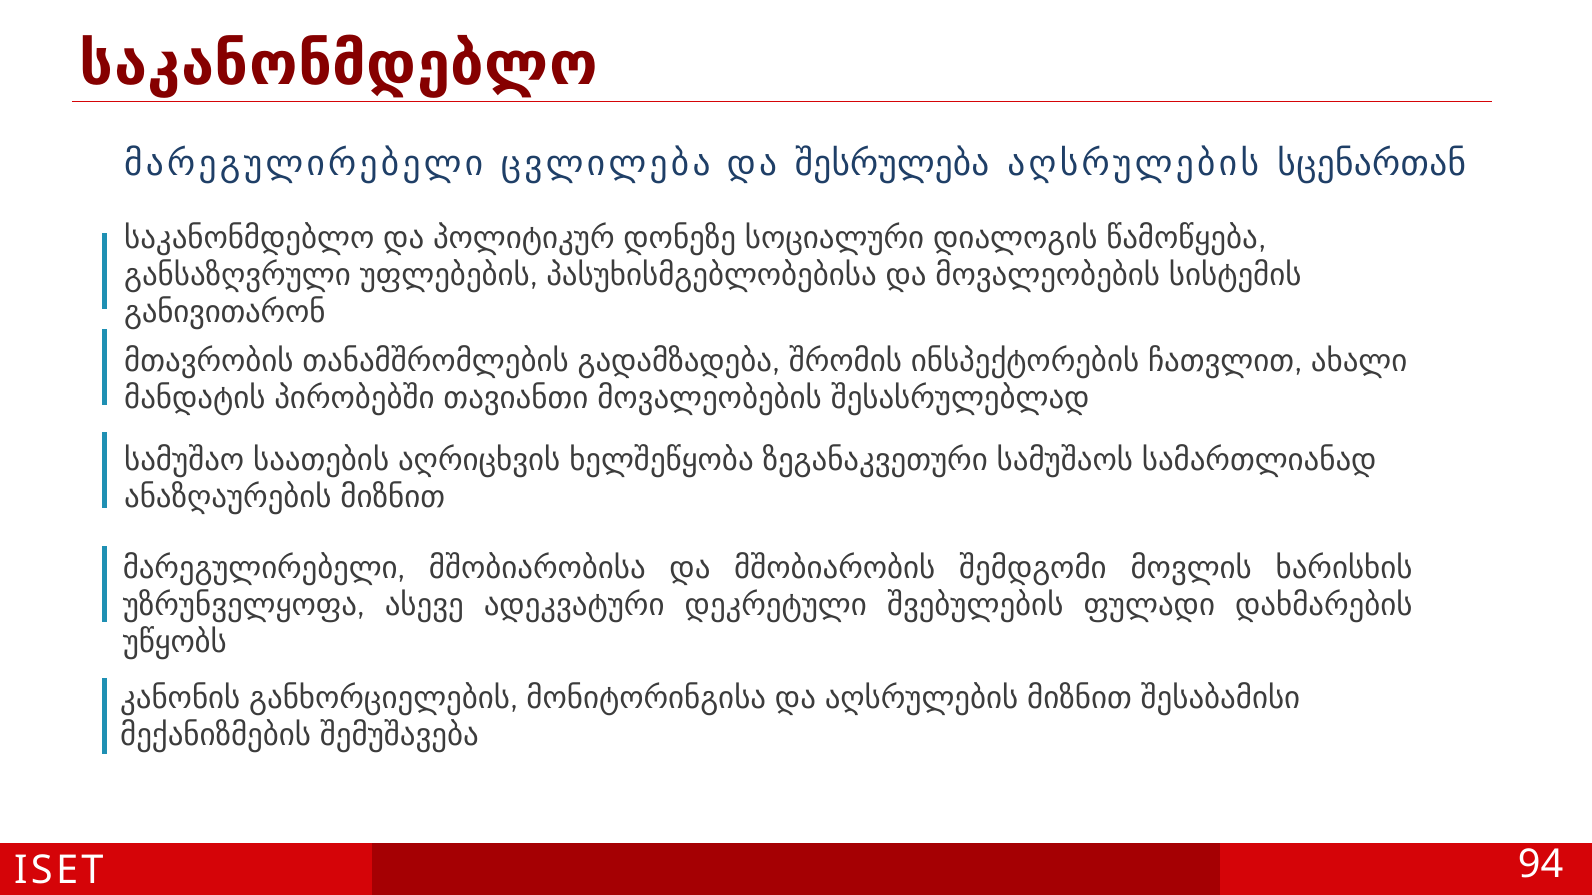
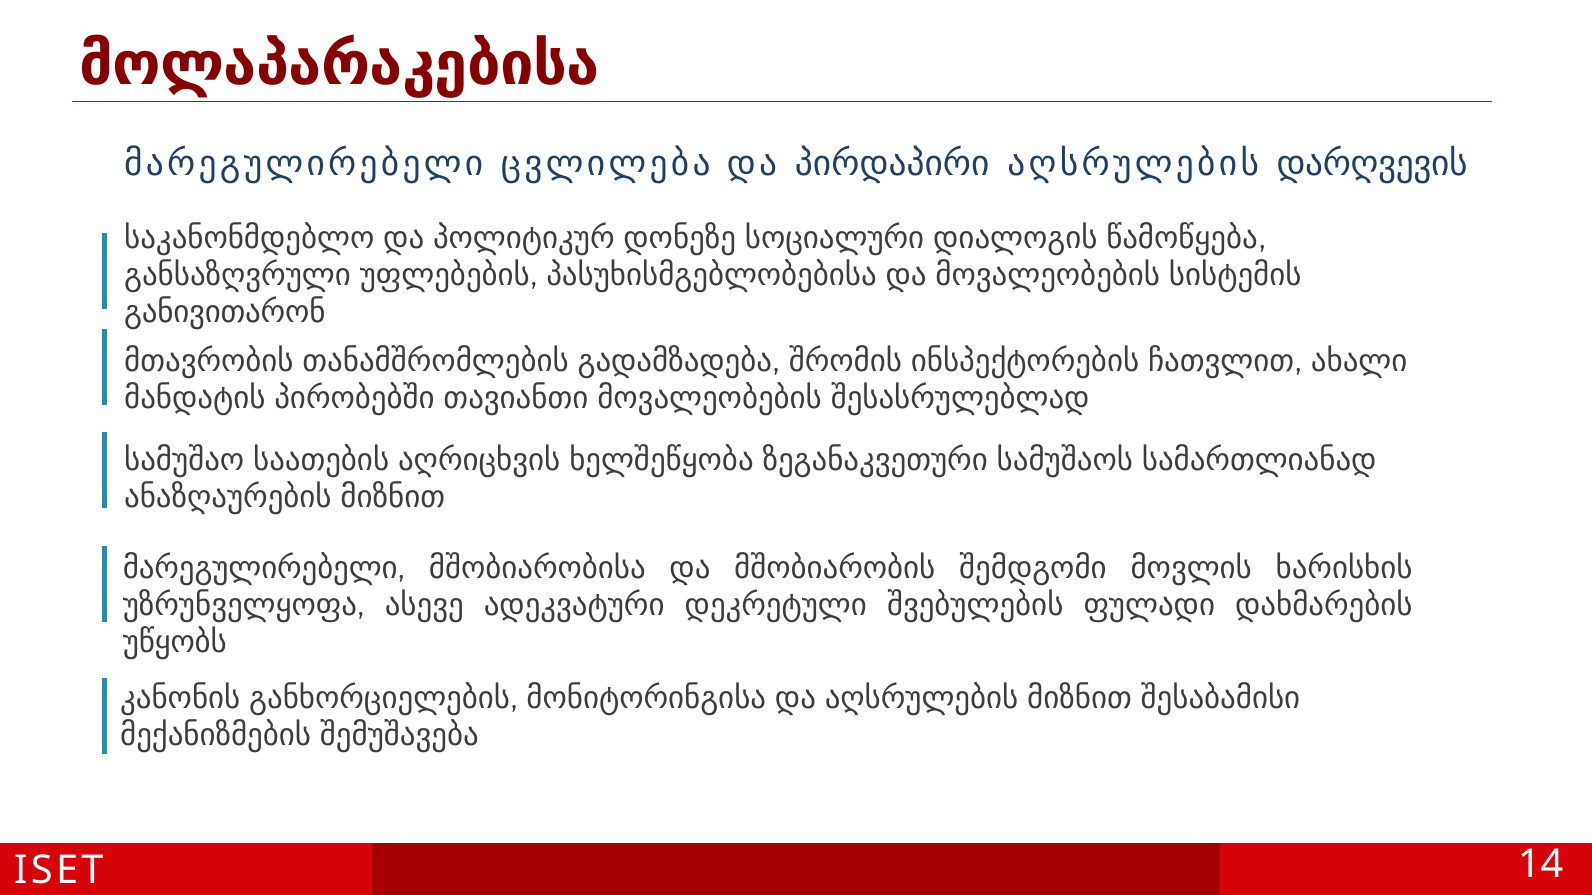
საკანონმდებლო: საკანონმდებლო -> მოლაპარაკებისა (339, 65)
შესრულება: შესრულება -> პირდაპირი (892, 164)
სცენართან: სცენართან -> დარღვევის (1372, 164)
94: 94 -> 14 (1541, 864)
